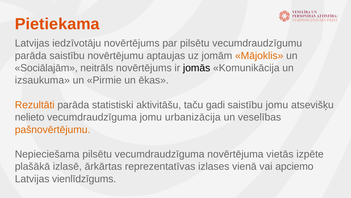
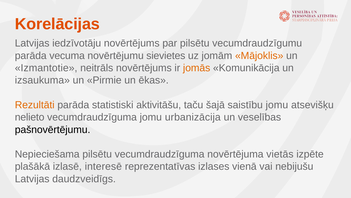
Pietiekama: Pietiekama -> Korelācijas (57, 24)
parāda saistību: saistību -> vecuma (67, 55)
aptaujas: aptaujas -> sievietes (166, 55)
Sociālajām: Sociālajām -> Izmantotie (46, 68)
jomās colour: black -> orange (197, 68)
gadi: gadi -> šajā (215, 105)
pašnovērtējumu colour: orange -> black (53, 129)
ārkārtas: ārkārtas -> interesē (103, 166)
apciemo: apciemo -> nebijušu (294, 166)
vienlīdzīgums: vienlīdzīgums -> daudzveidīgs (84, 178)
